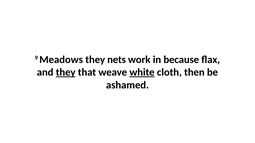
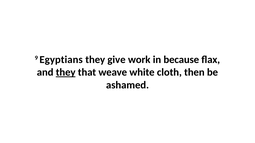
Meadows: Meadows -> Egyptians (61, 60)
nets: nets -> give (116, 60)
white underline: present -> none (142, 72)
